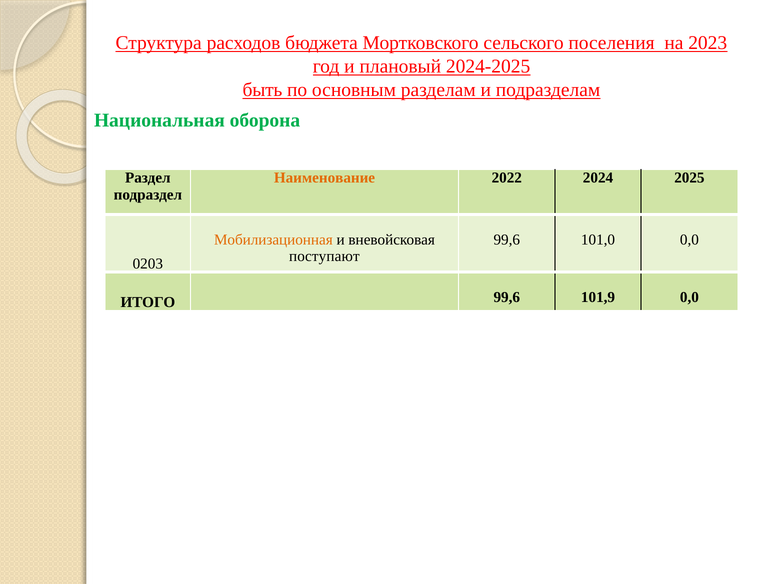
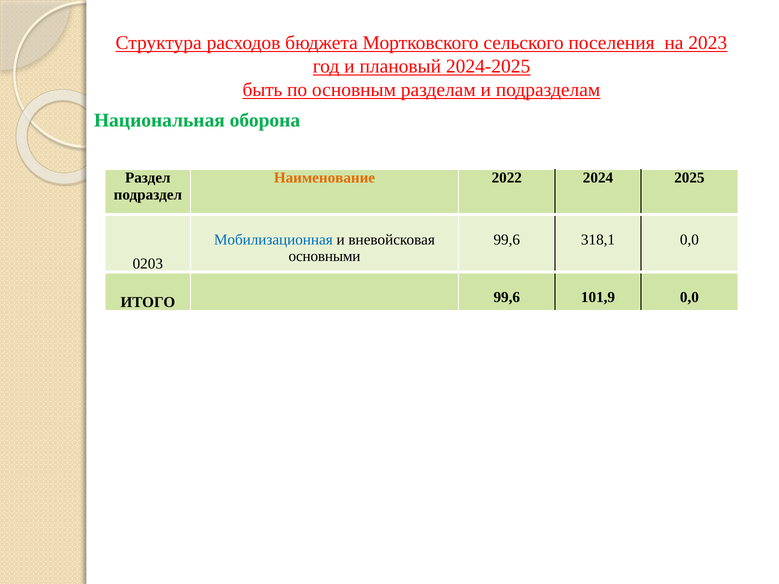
Мобилизационная colour: orange -> blue (273, 240)
101,0: 101,0 -> 318,1 (598, 240)
поступают: поступают -> основными (325, 257)
